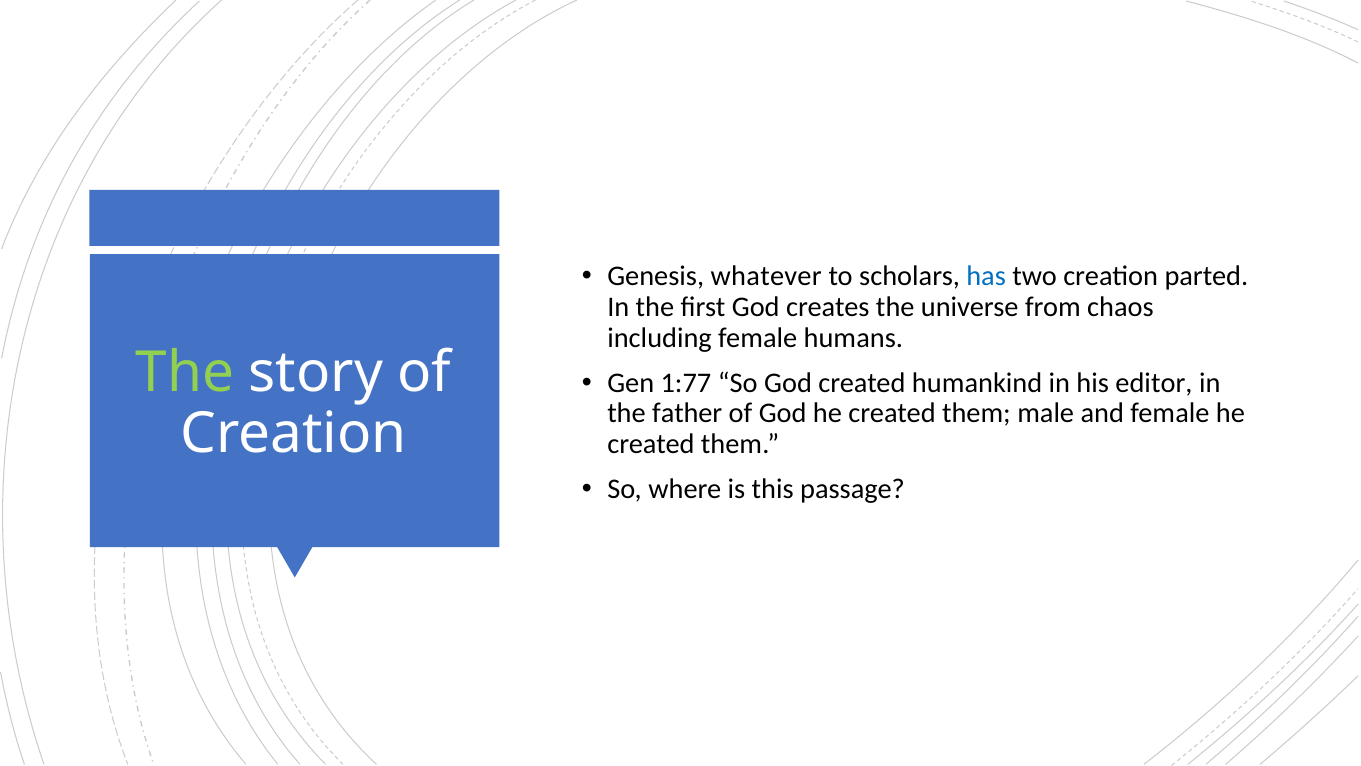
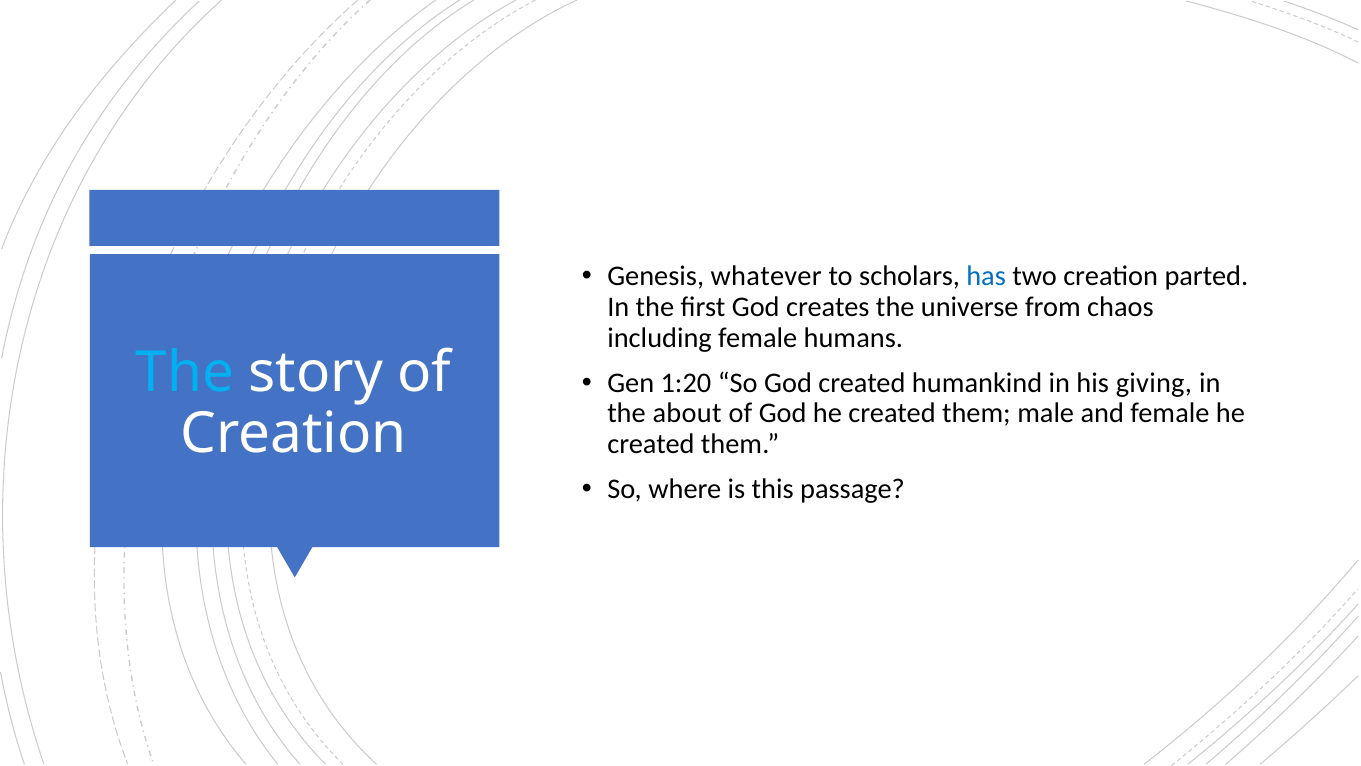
The colour: light green -> light blue (185, 373)
1:77: 1:77 -> 1:20 (686, 383)
editor: editor -> giving (1154, 383)
father: father -> about (687, 413)
